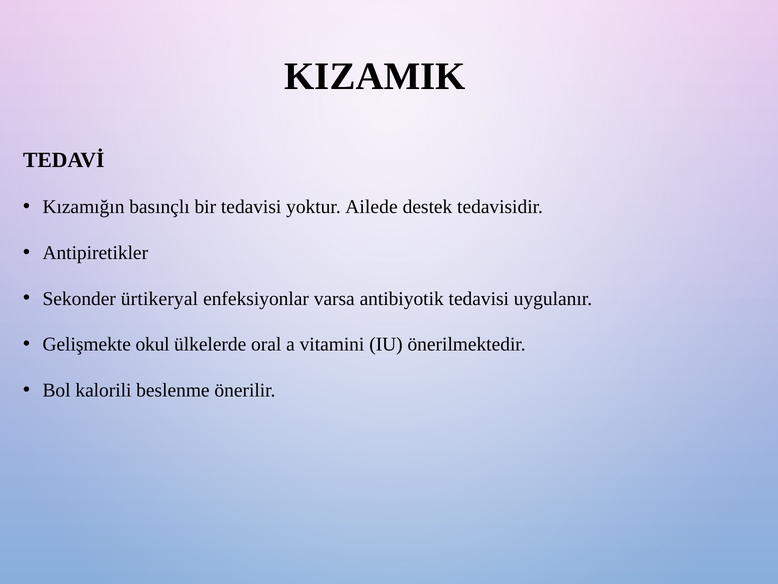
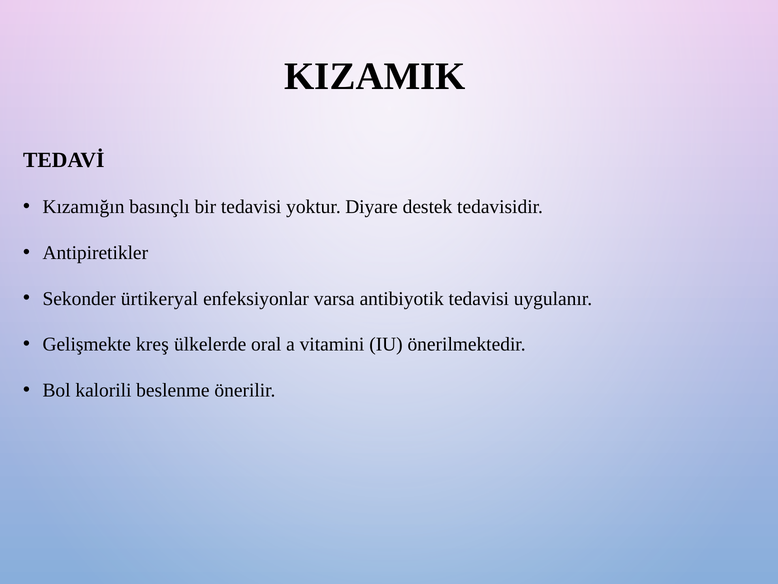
Ailede: Ailede -> Diyare (372, 207)
okul: okul -> kreş (152, 344)
